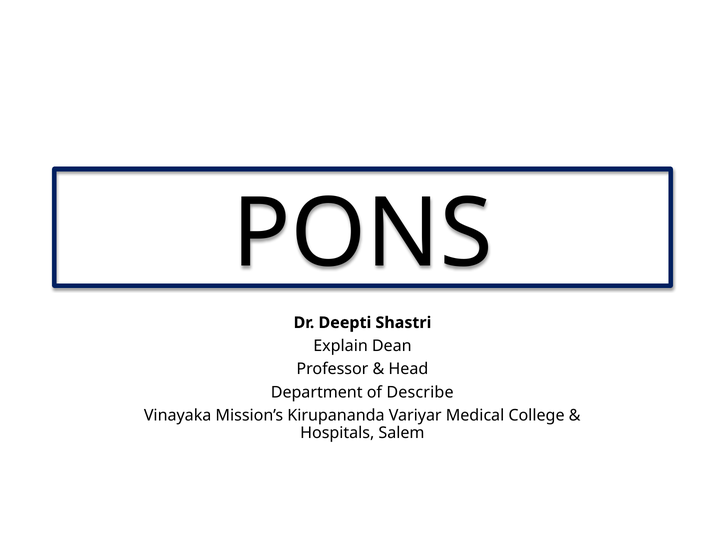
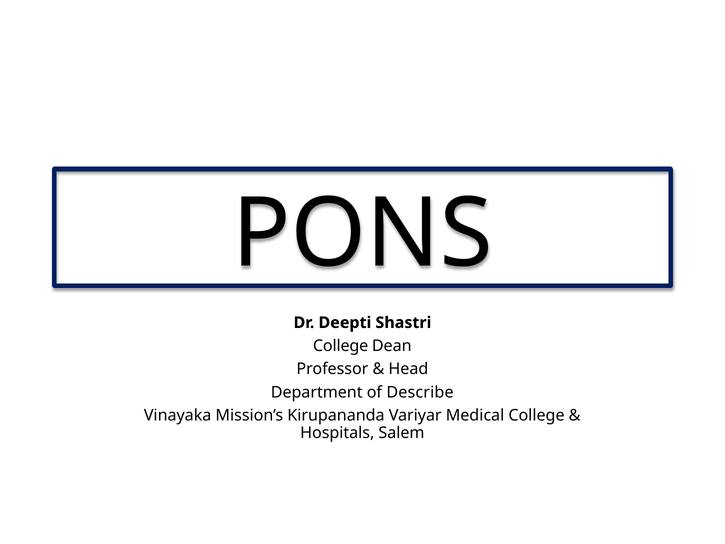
Explain: Explain -> College (341, 346)
